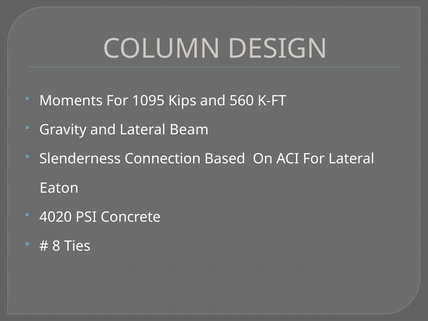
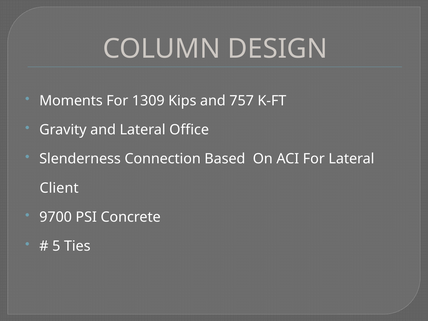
1095: 1095 -> 1309 (148, 101)
560: 560 -> 757 (242, 101)
Beam: Beam -> Office (189, 130)
Eaton: Eaton -> Client (59, 188)
4020: 4020 -> 9700 (56, 217)
8: 8 -> 5 (56, 246)
